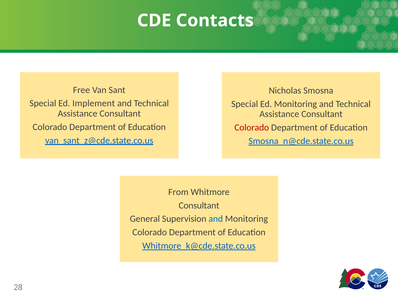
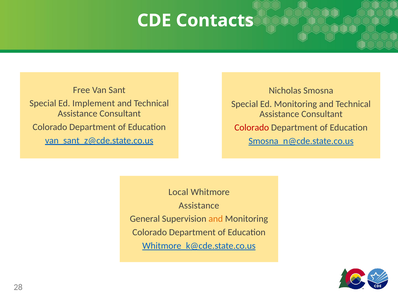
From: From -> Local (178, 192)
Consultant: Consultant -> Assistance (199, 206)
and colour: blue -> orange (216, 219)
